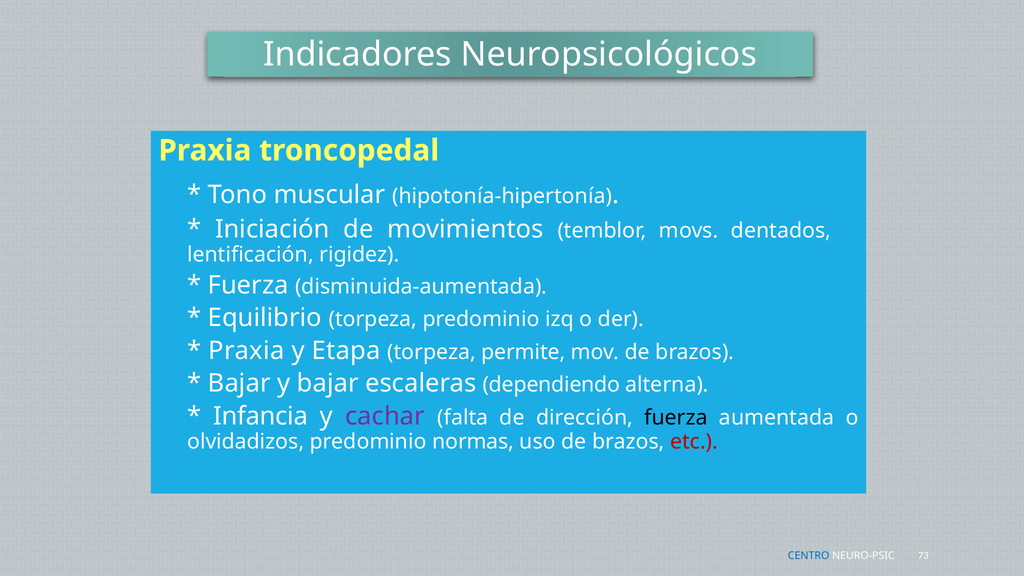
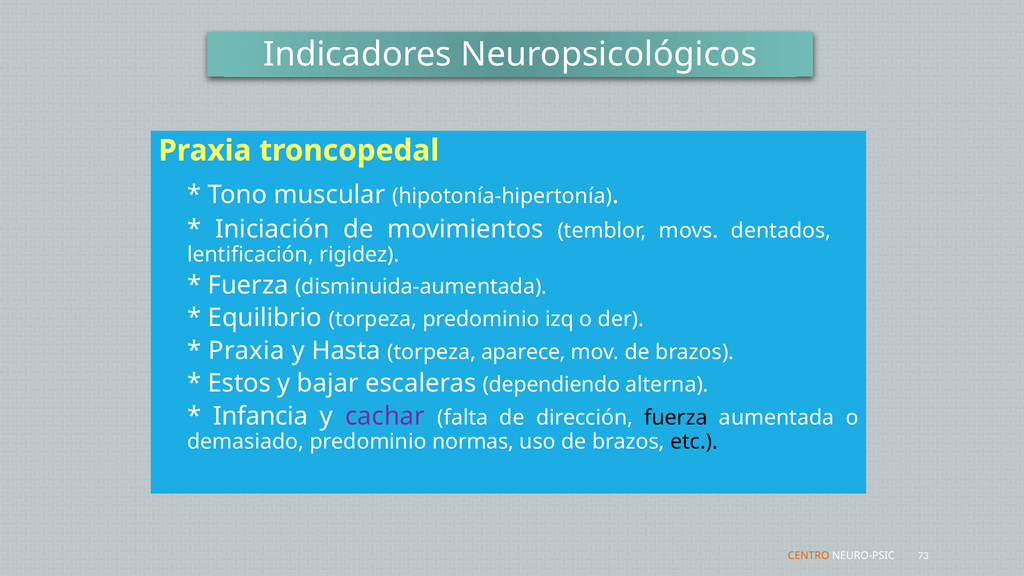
Etapa: Etapa -> Hasta (346, 351)
permite: permite -> aparece (523, 352)
Bajar: Bajar -> Estos (239, 383)
olvidadizos: olvidadizos -> demasiado (246, 441)
etc colour: red -> black (694, 441)
CENTRO colour: blue -> orange (809, 556)
